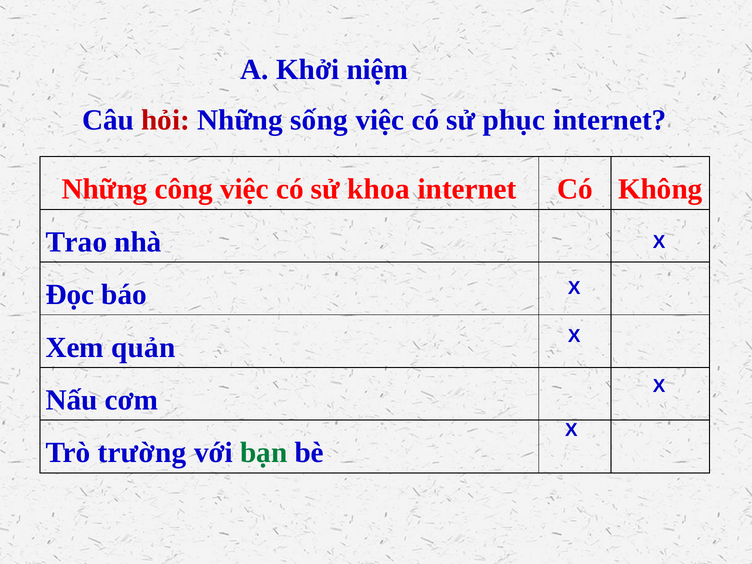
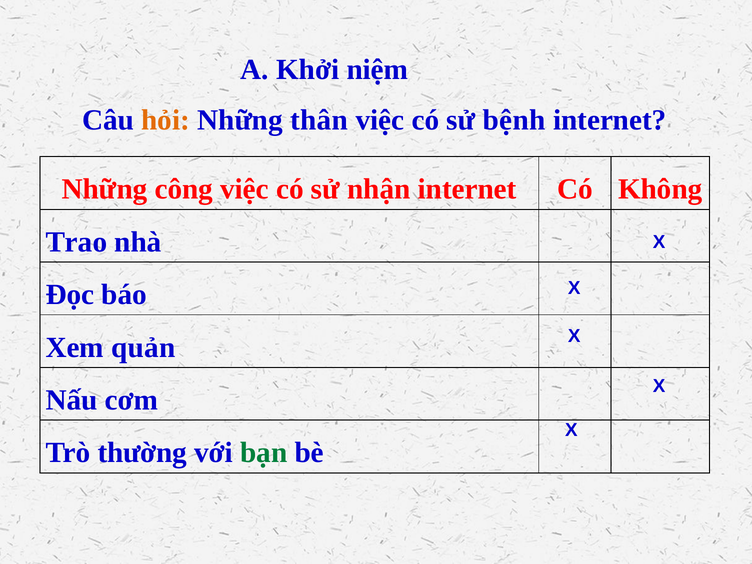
hỏi colour: red -> orange (166, 120)
sống: sống -> thân (319, 120)
phục: phục -> bệnh (514, 120)
khoa: khoa -> nhận (379, 189)
trường: trường -> thường (142, 453)
